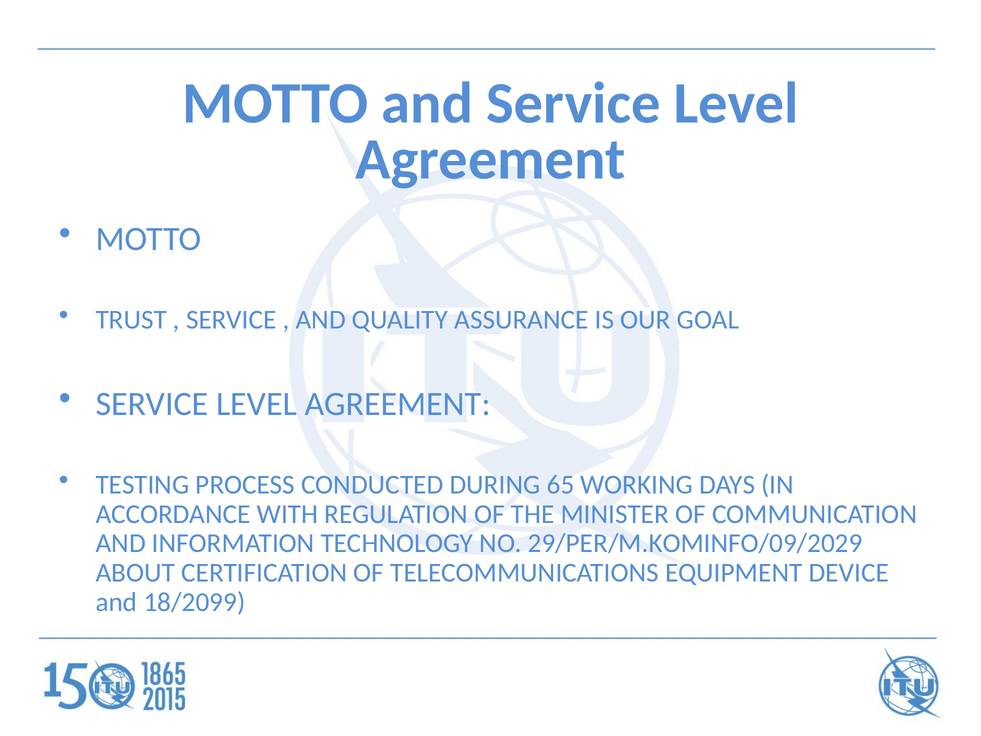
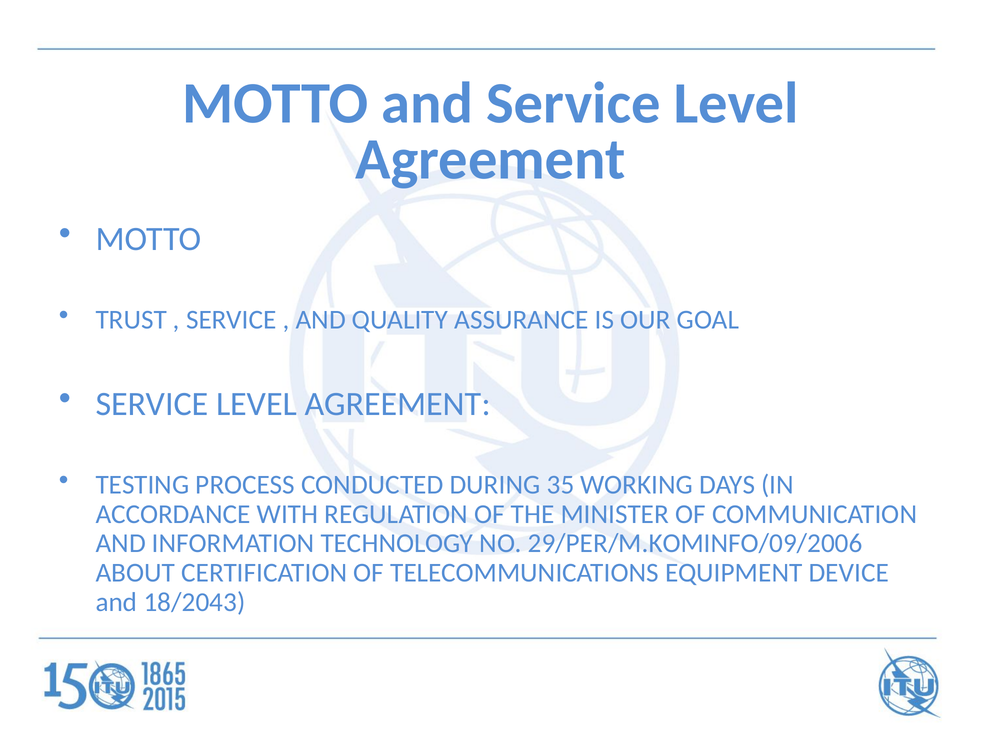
65: 65 -> 35 (561, 484)
29/PER/M.KOMINFO/09/2029: 29/PER/M.KOMINFO/09/2029 -> 29/PER/M.KOMINFO/09/2006 (695, 543)
18/2099: 18/2099 -> 18/2043 (194, 602)
